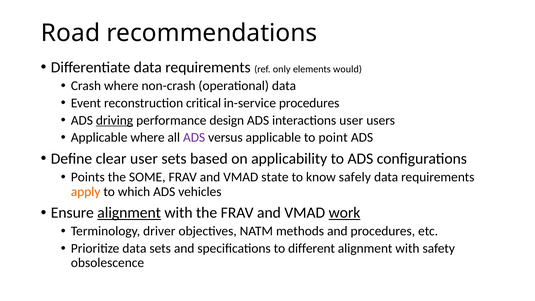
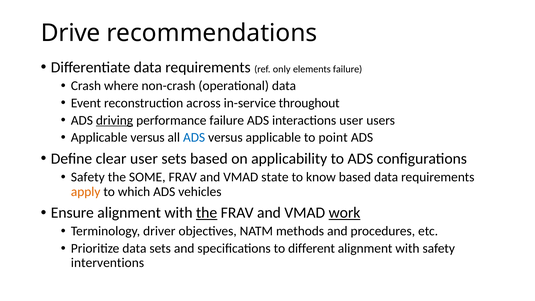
Road: Road -> Drive (71, 33)
elements would: would -> failure (348, 69)
critical: critical -> across (203, 103)
in-service procedures: procedures -> throughout (309, 103)
performance design: design -> failure (227, 120)
Applicable where: where -> versus (148, 138)
ADS colour: purple -> blue (194, 138)
Points: Points -> Safety (88, 177)
know safely: safely -> based (355, 177)
alignment underline: present -> none (129, 213)
the underline: none -> present (207, 213)
obsolescence: obsolescence -> interventions (107, 263)
